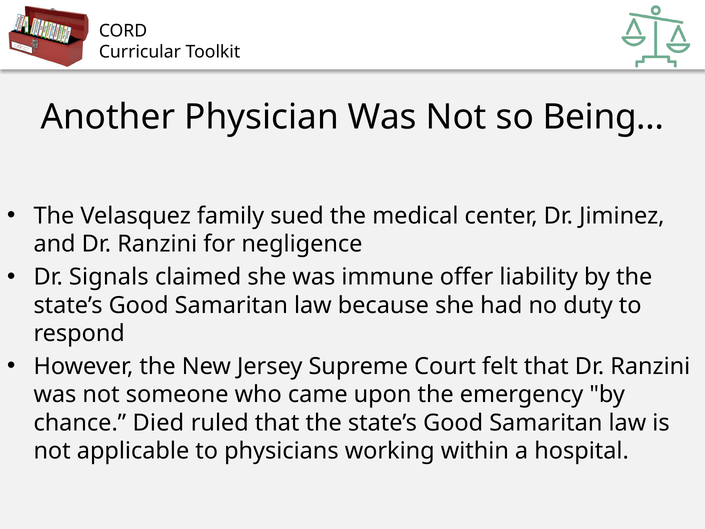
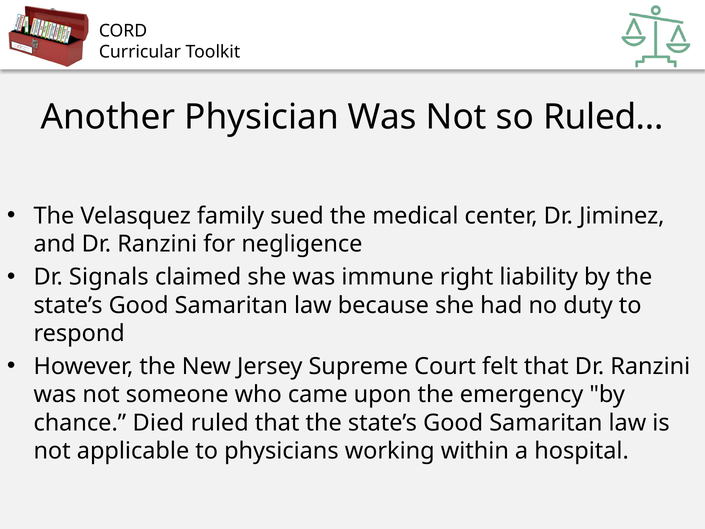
Being…: Being… -> Ruled… (603, 117)
offer: offer -> right (467, 277)
